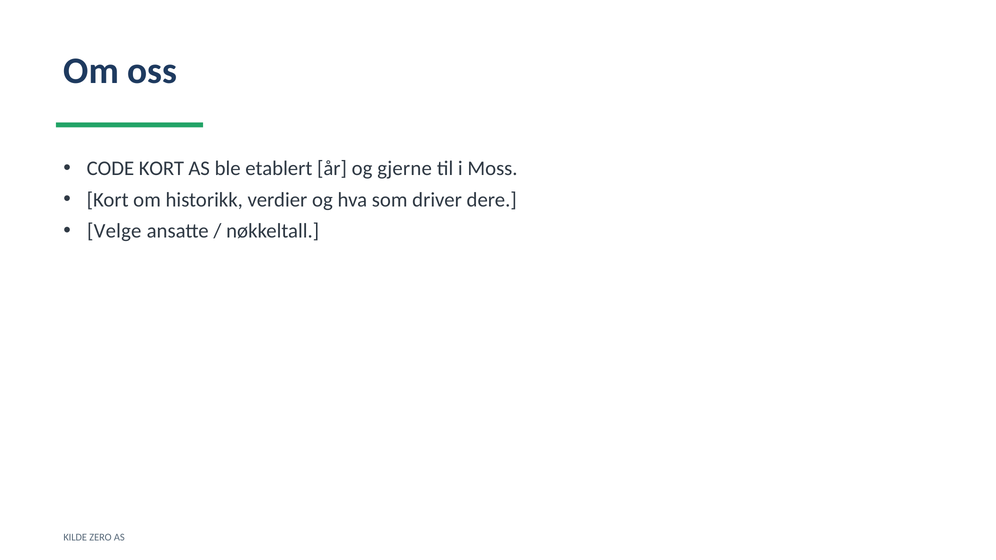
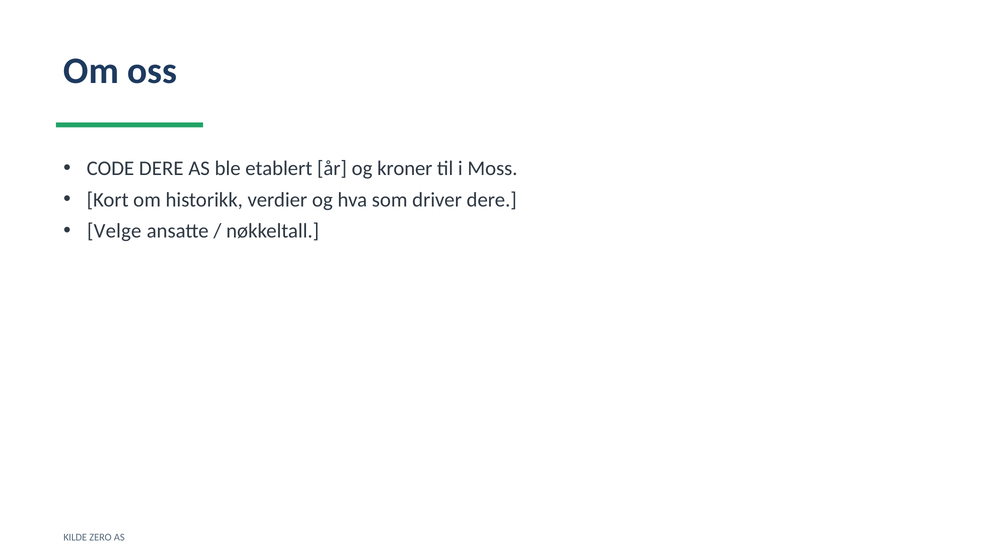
CODE KORT: KORT -> DERE (161, 169)
gjerne: gjerne -> kroner (405, 169)
